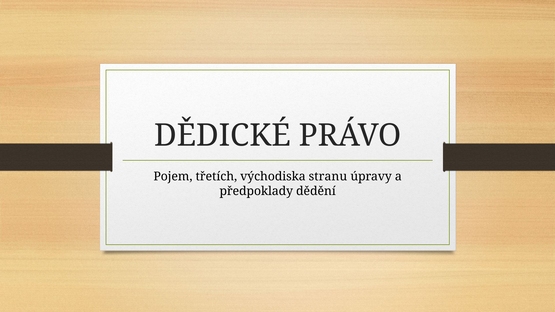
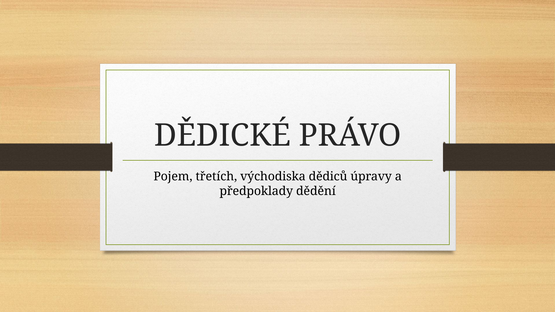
stranu: stranu -> dědiců (328, 177)
